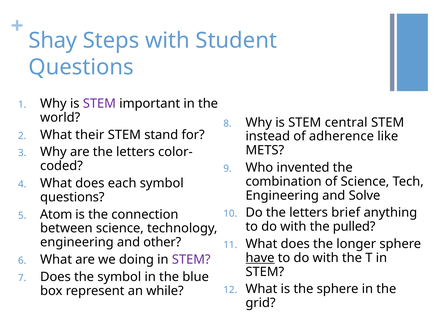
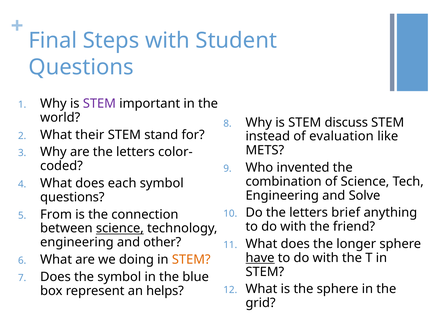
Shay: Shay -> Final (53, 40)
central: central -> discuss (346, 122)
adherence: adherence -> evaluation (341, 136)
Atom: Atom -> From (56, 214)
pulled: pulled -> friend (354, 226)
science underline: none -> present (120, 228)
STEM colour: purple -> orange (191, 259)
while: while -> helps (165, 290)
